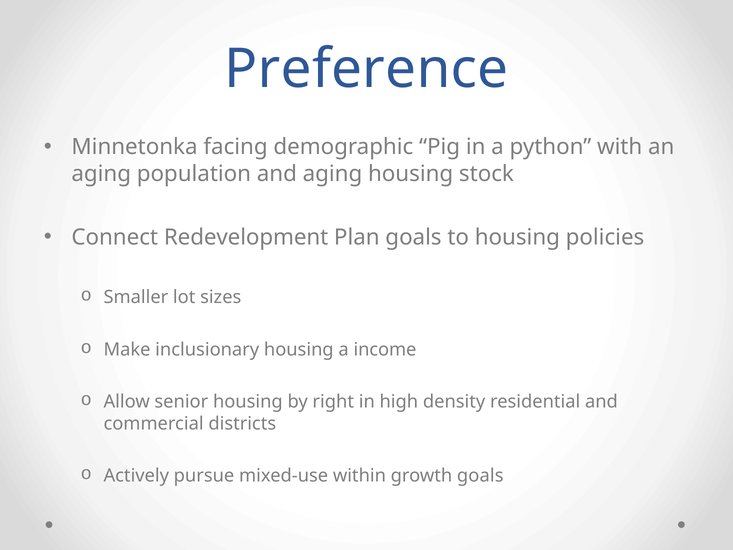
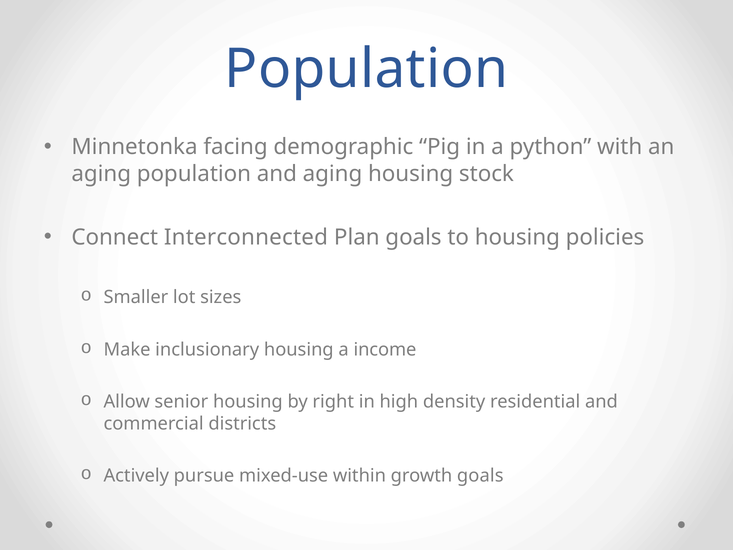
Preference: Preference -> Population (366, 69)
Redevelopment: Redevelopment -> Interconnected (246, 237)
